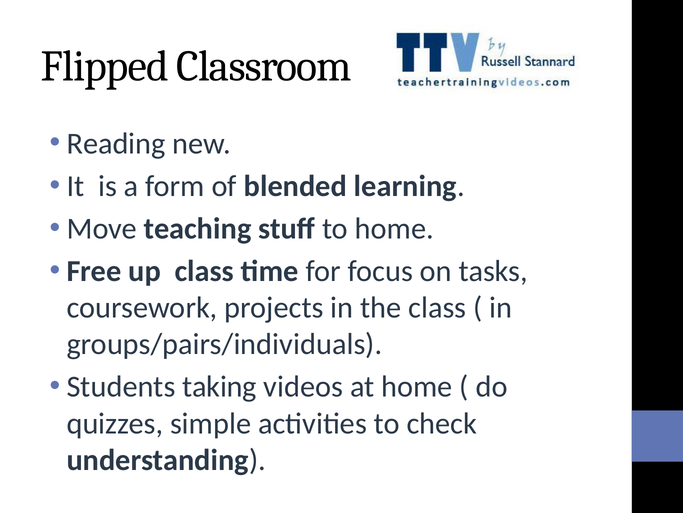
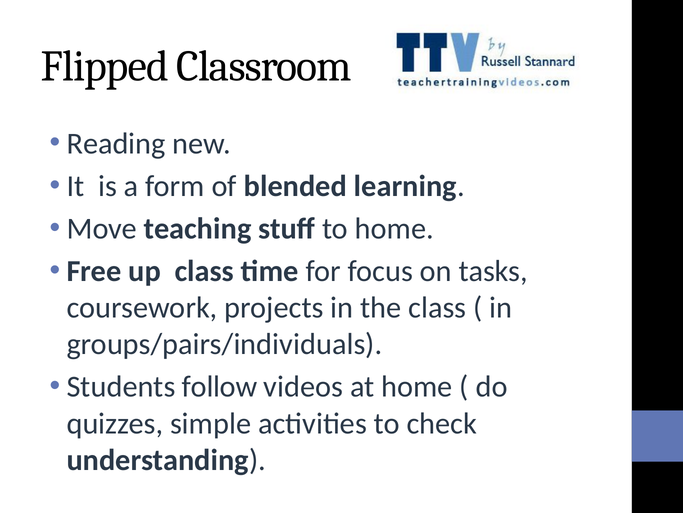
taking: taking -> follow (220, 386)
